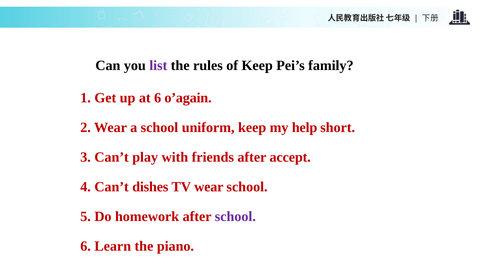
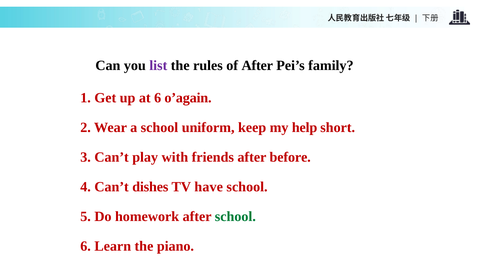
of Keep: Keep -> After (257, 65)
accept: accept -> before (290, 157)
TV wear: wear -> have (209, 187)
school colour: purple -> green (235, 216)
